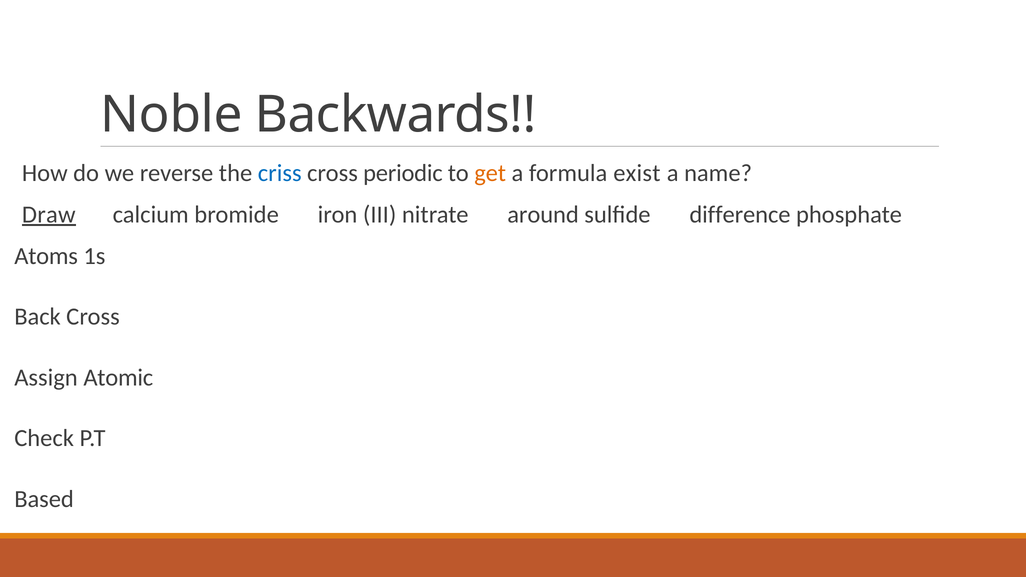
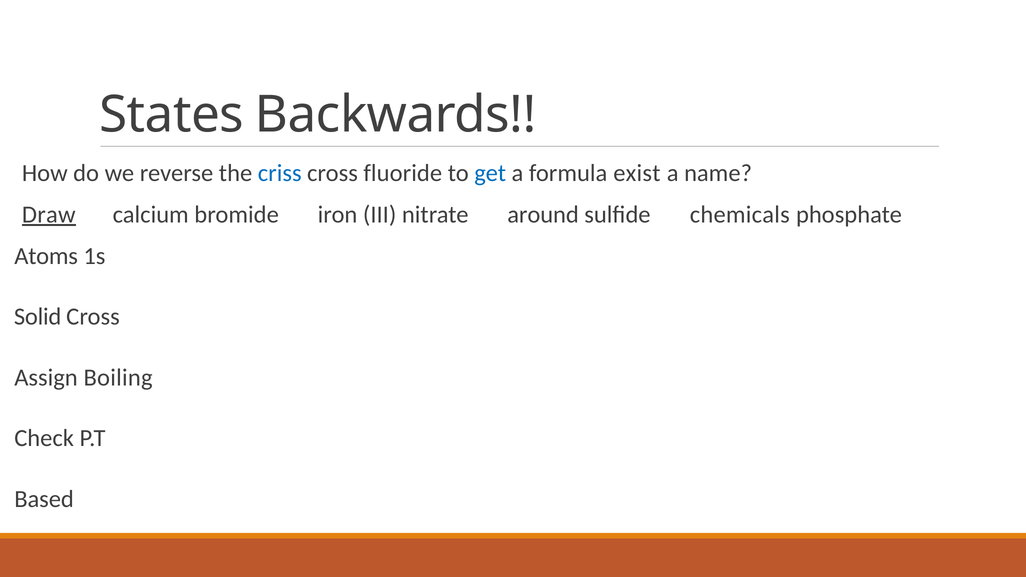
Noble: Noble -> States (172, 115)
periodic: periodic -> fluoride (403, 173)
get colour: orange -> blue (490, 173)
difference: difference -> chemicals (740, 215)
Back: Back -> Solid (38, 317)
Atomic: Atomic -> Boiling (118, 378)
